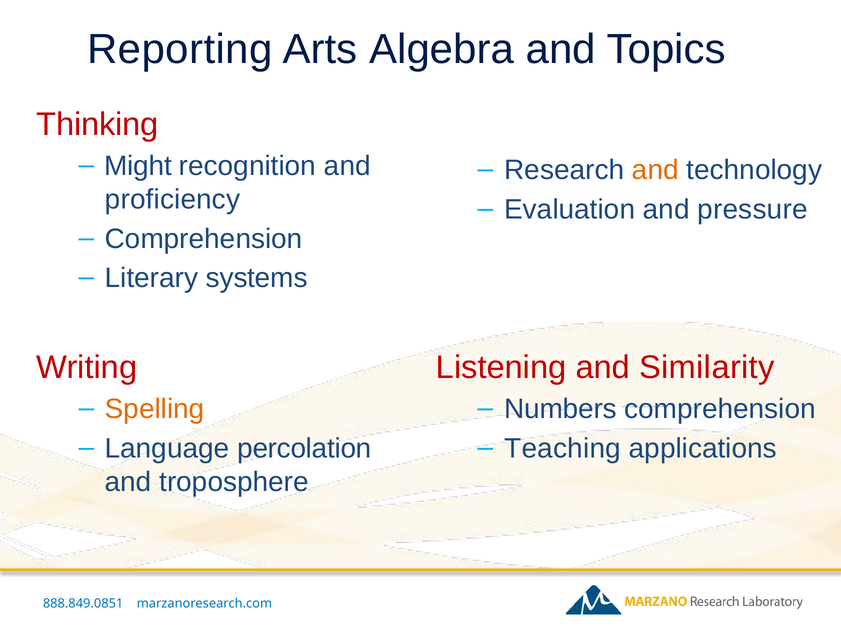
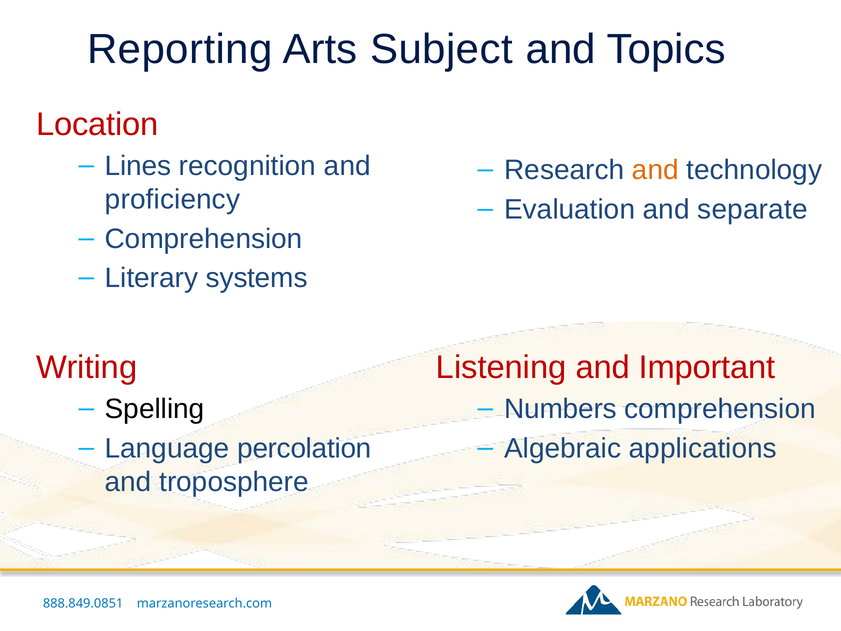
Algebra: Algebra -> Subject (441, 49)
Thinking: Thinking -> Location (97, 124)
Might: Might -> Lines (138, 166)
pressure: pressure -> separate (753, 209)
Similarity: Similarity -> Important (707, 367)
Spelling colour: orange -> black (155, 409)
Teaching: Teaching -> Algebraic (563, 448)
